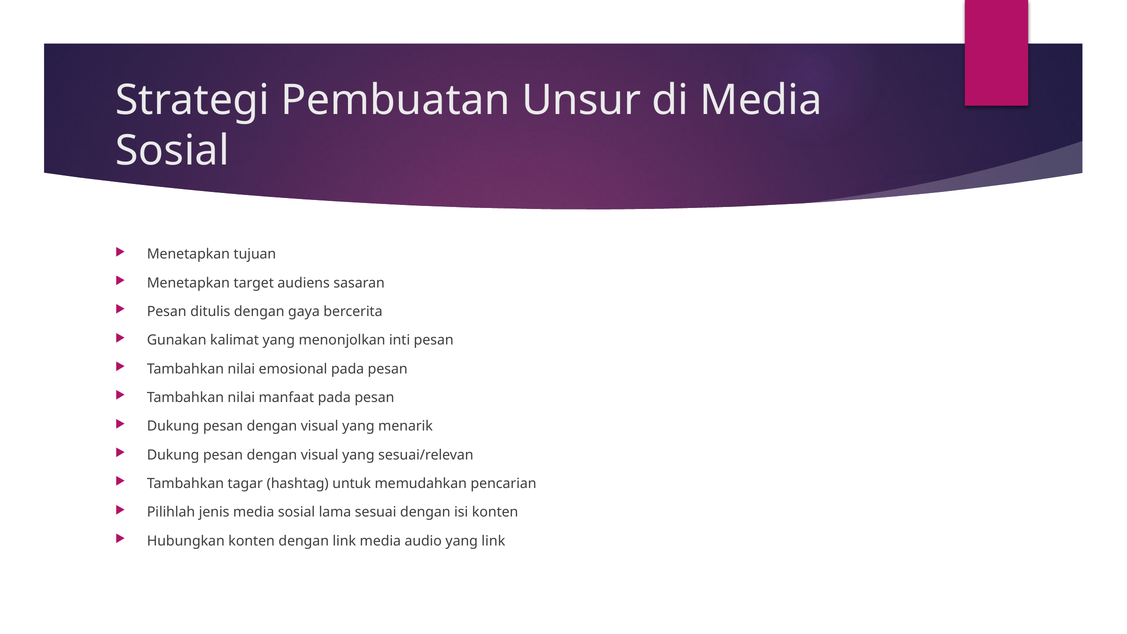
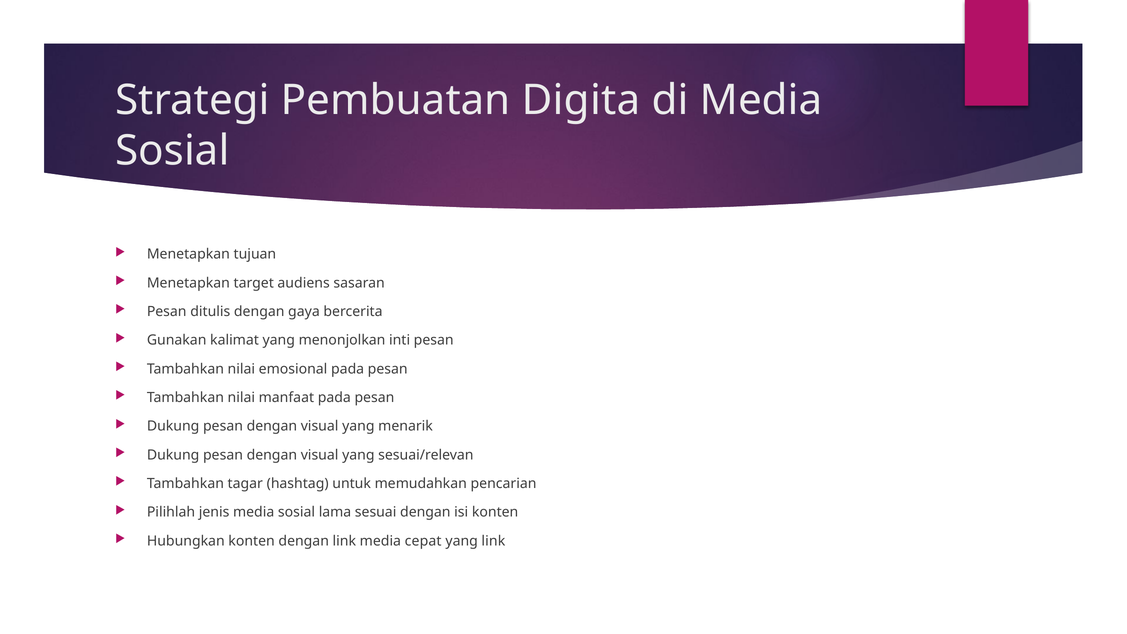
Unsur: Unsur -> Digita (581, 100)
audio: audio -> cepat (423, 541)
